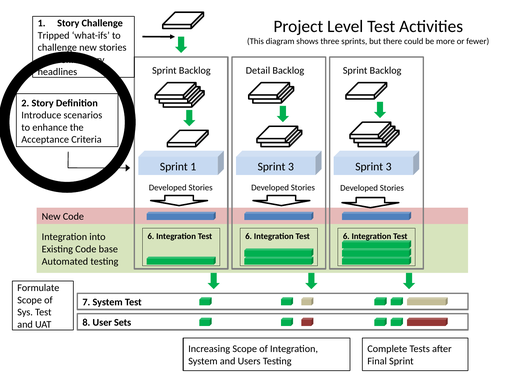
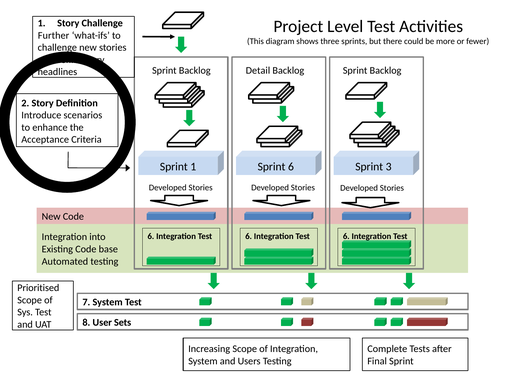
Tripped: Tripped -> Further (54, 35)
3: 3 -> 6 (291, 167)
Formulate: Formulate -> Prioritised (38, 288)
